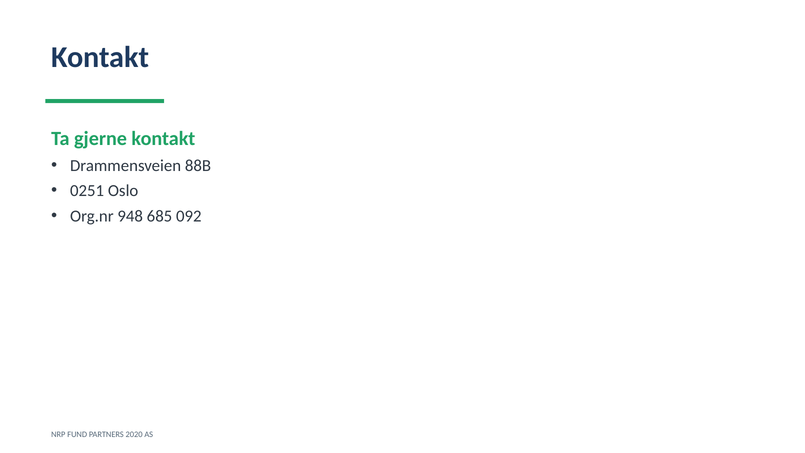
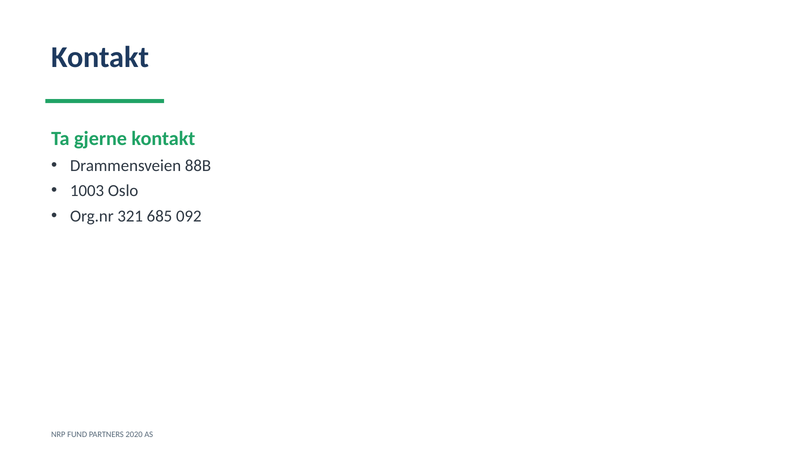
0251: 0251 -> 1003 (87, 191)
948: 948 -> 321 (130, 216)
